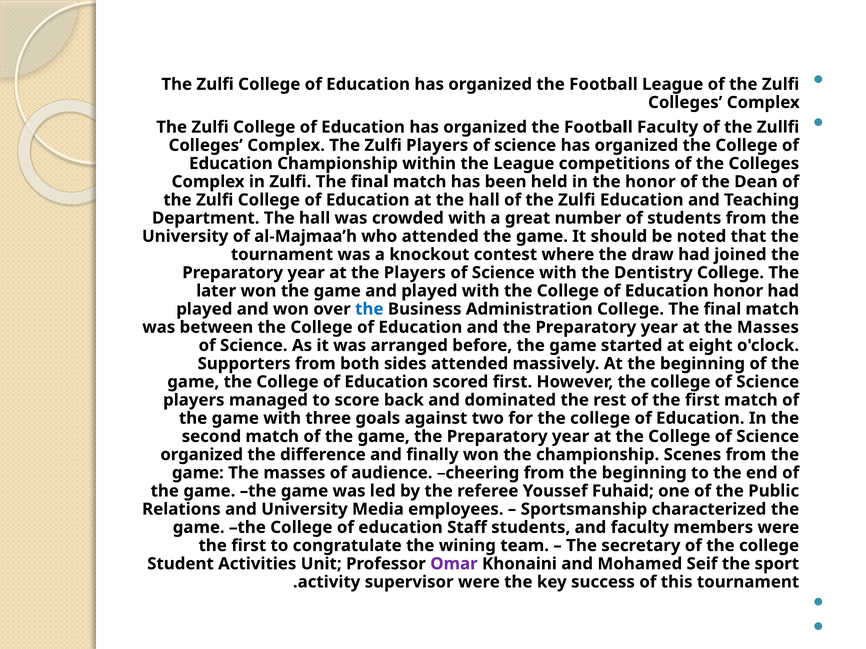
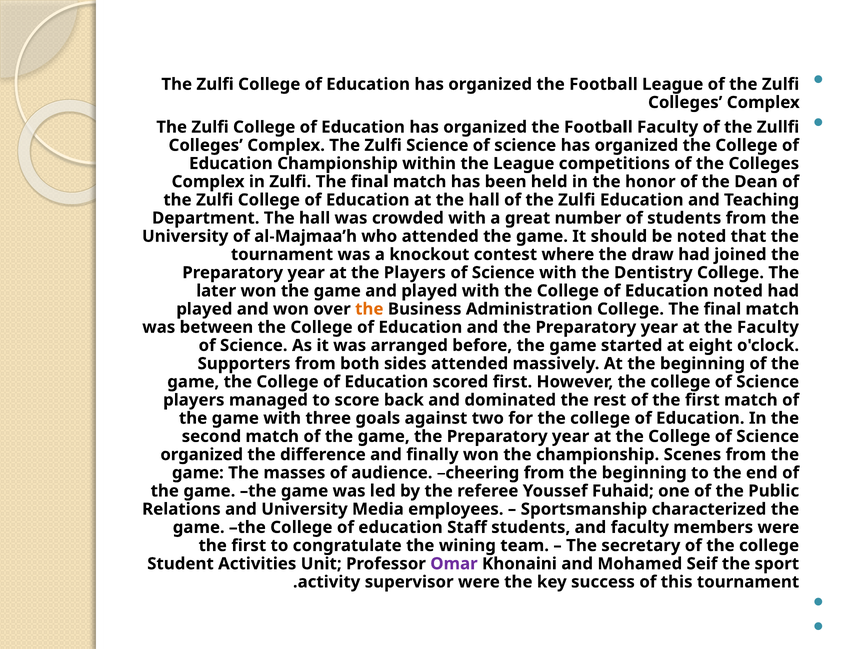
Zulfi Players: Players -> Science (437, 145)
Education honor: honor -> noted (738, 291)
the colour: blue -> orange (369, 309)
at the Masses: Masses -> Faculty (768, 327)
